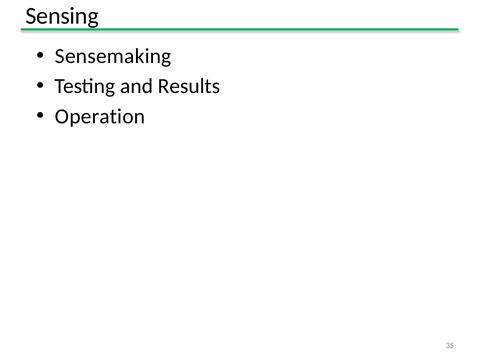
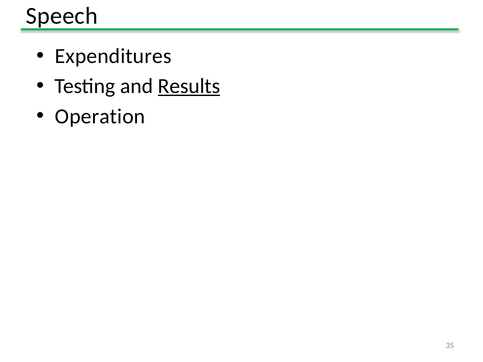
Sensing: Sensing -> Speech (62, 16)
Sensemaking: Sensemaking -> Expenditures (113, 56)
Results underline: none -> present (189, 86)
